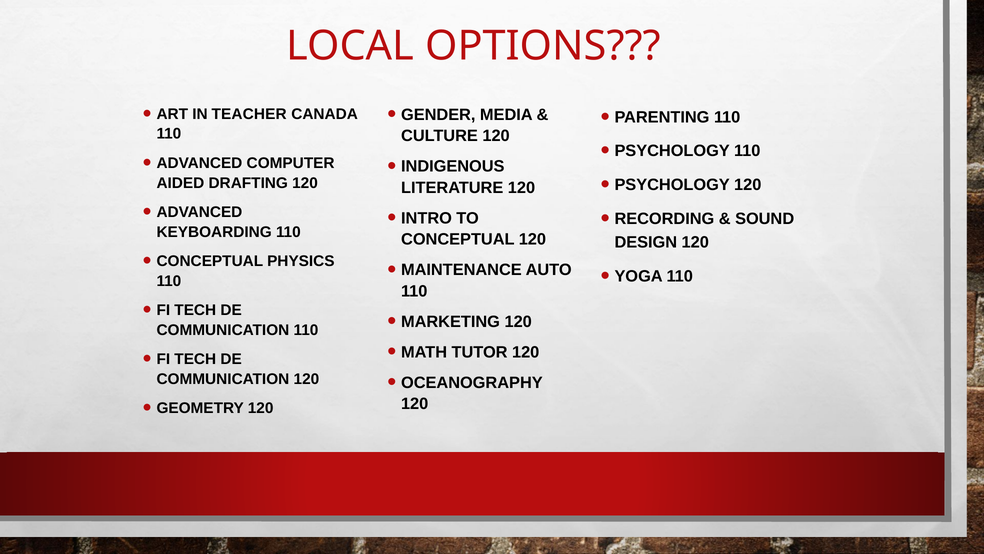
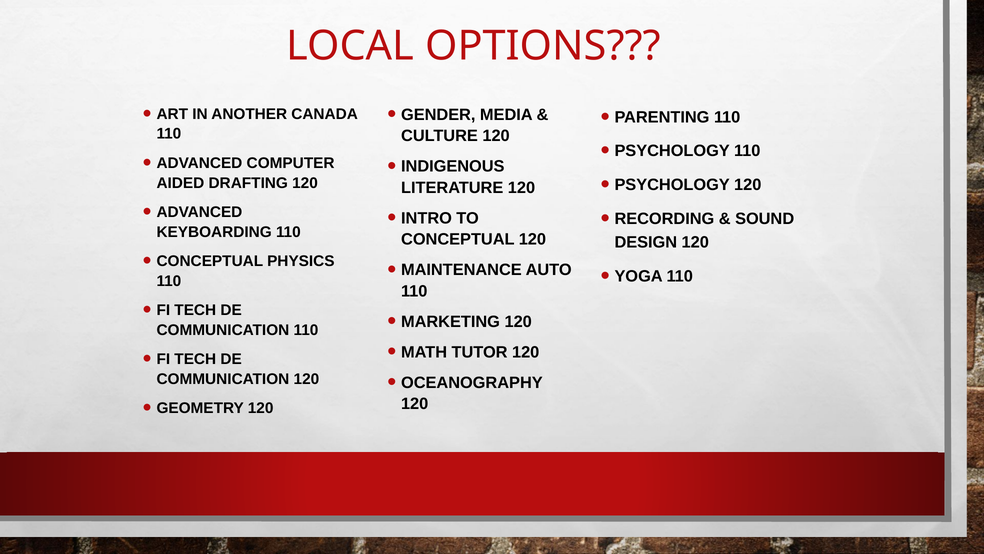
TEACHER: TEACHER -> ANOTHER (249, 114)
